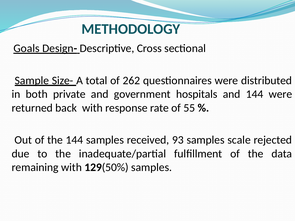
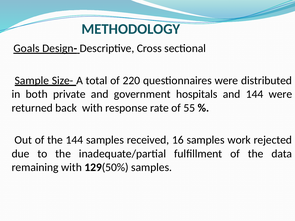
262: 262 -> 220 (131, 81)
93: 93 -> 16 (178, 140)
scale: scale -> work (239, 140)
